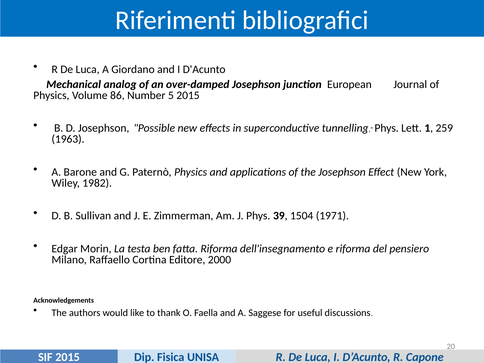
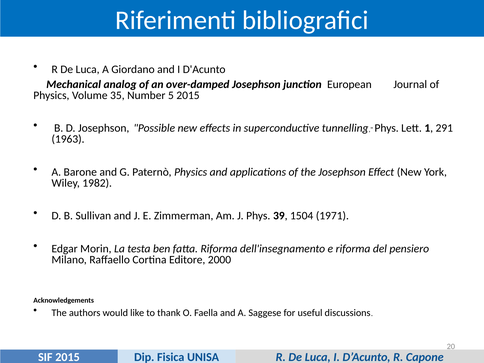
86: 86 -> 35 (117, 95)
259: 259 -> 291 (444, 128)
